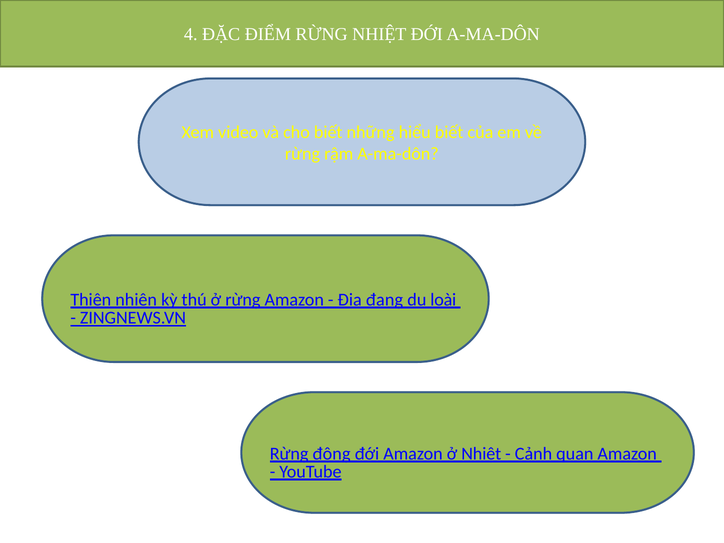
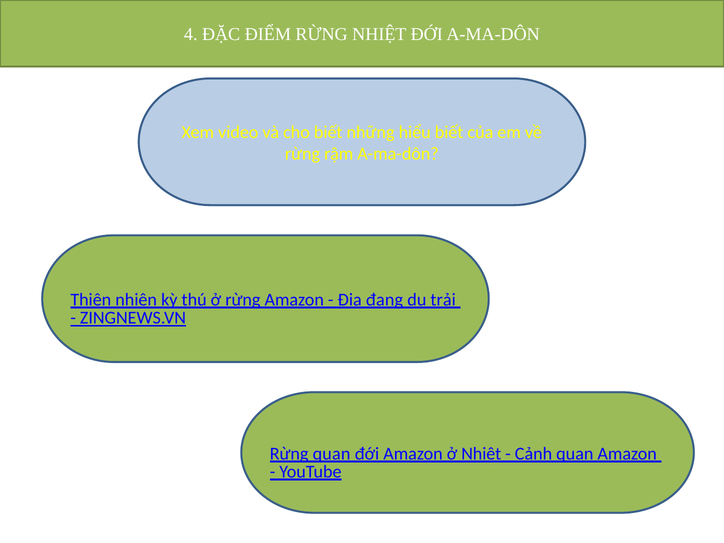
loài: loài -> trải (443, 300)
Rừng động: động -> quan (332, 454)
